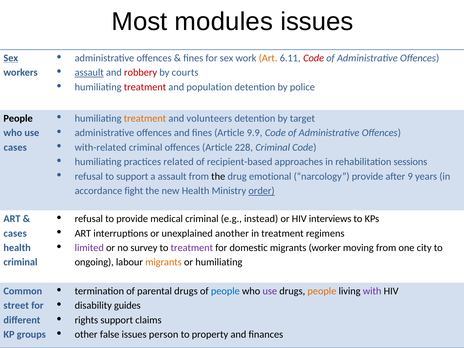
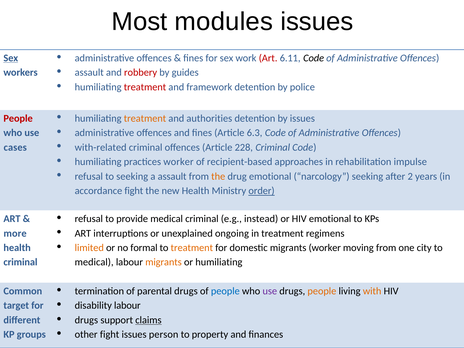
Art colour: orange -> red (268, 58)
Code colour: red -> black (314, 58)
assault underline: present -> none (89, 73)
courts: courts -> guides (185, 73)
population: population -> framework (209, 87)
volunteers: volunteers -> authorities (209, 118)
by target: target -> issues (302, 118)
People colour: black -> red (18, 118)
9.9: 9.9 -> 6.3 (255, 133)
practices related: related -> worker (179, 162)
sessions: sessions -> impulse (410, 162)
to support: support -> seeking (132, 176)
the colour: black -> orange (218, 176)
narcology provide: provide -> seeking (368, 176)
9: 9 -> 2 (410, 176)
HIV interviews: interviews -> emotional (330, 219)
another: another -> ongoing (232, 233)
cases: cases -> more (15, 233)
limited colour: purple -> orange (89, 248)
survey: survey -> formal (144, 248)
treatment colour: purple -> orange (192, 248)
ongoing: ongoing -> medical (94, 262)
with colour: purple -> orange (372, 291)
disability guides: guides -> labour (127, 306)
street: street -> target (16, 306)
rights: rights -> drugs (86, 320)
claims underline: none -> present (148, 320)
other false: false -> fight (110, 335)
